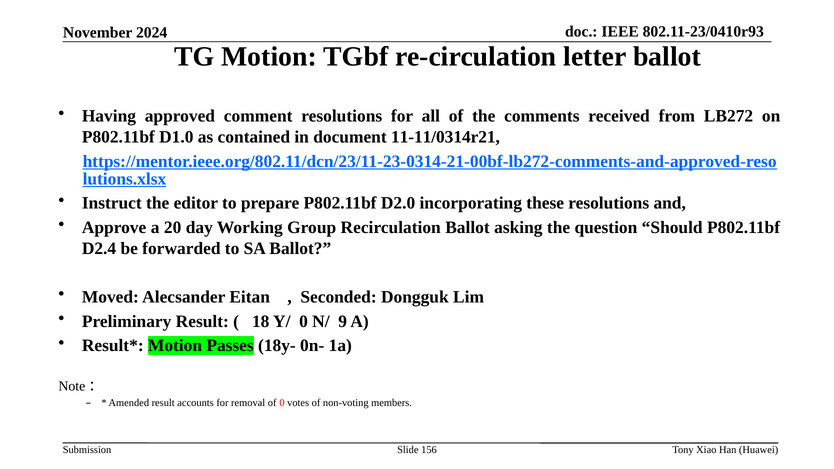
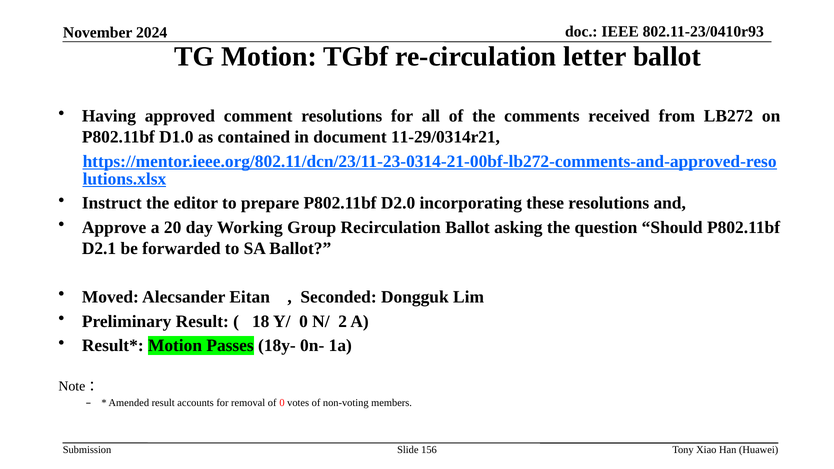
11-11/0314r21: 11-11/0314r21 -> 11-29/0314r21 (445, 137)
D2.4: D2.4 -> D2.1 (99, 248)
9: 9 -> 2 (343, 321)
